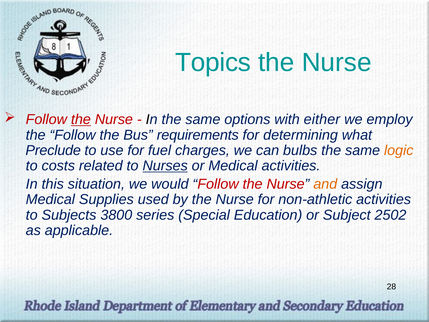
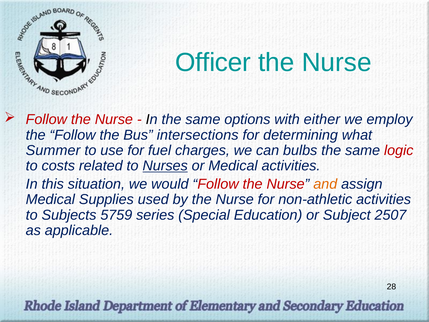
Topics: Topics -> Officer (213, 63)
the underline: present -> none (81, 119)
requirements: requirements -> intersections (198, 135)
Preclude: Preclude -> Summer (53, 150)
logic colour: orange -> red (399, 150)
3800: 3800 -> 5759 (116, 215)
2502: 2502 -> 2507 (390, 215)
